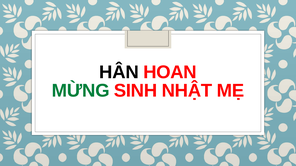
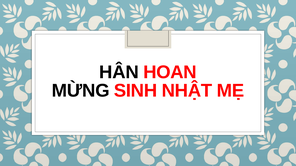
MỪNG colour: green -> black (81, 91)
